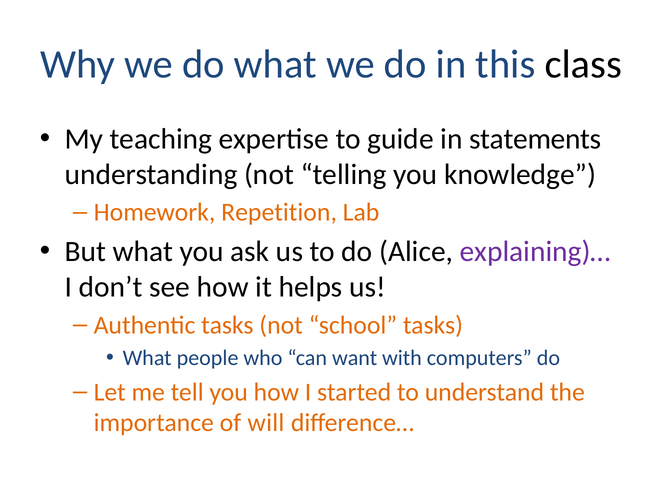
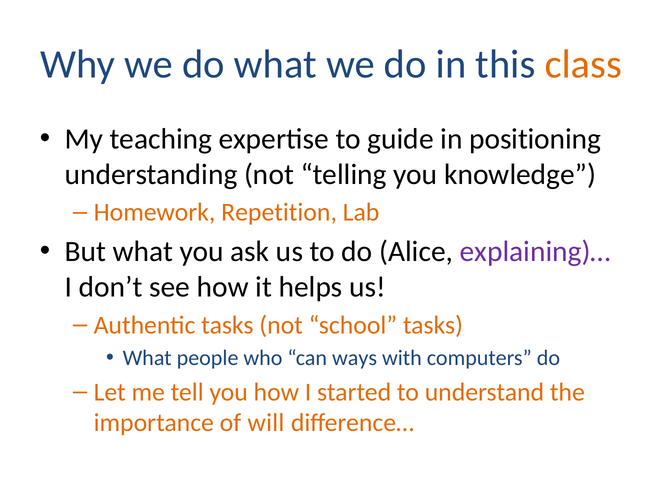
class colour: black -> orange (583, 64)
statements: statements -> positioning (535, 139)
want: want -> ways (355, 358)
